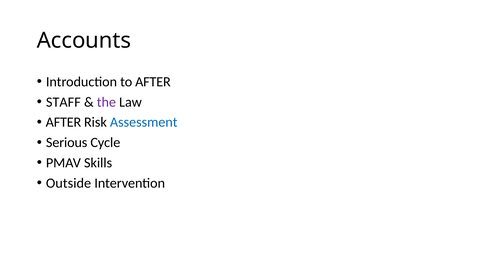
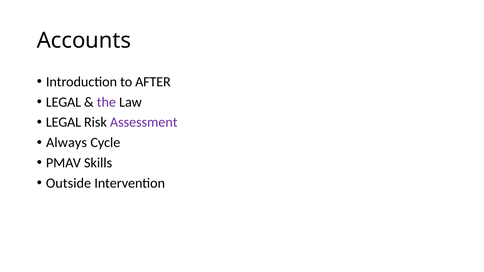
STAFF: STAFF -> LEGAL (63, 102)
AFTER: AFTER -> LEGAL (63, 122)
Assessment colour: blue -> purple (144, 122)
Serious: Serious -> Always (67, 143)
